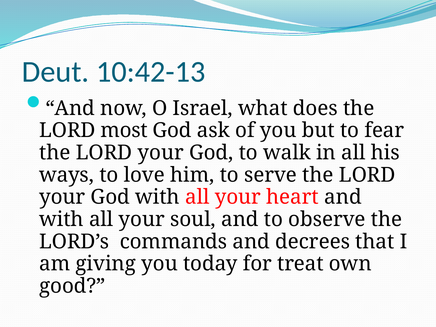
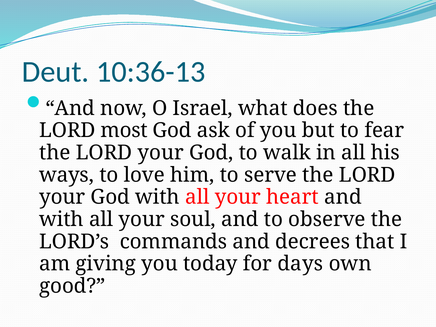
10:42-13: 10:42-13 -> 10:36-13 (151, 72)
treat: treat -> days (300, 264)
